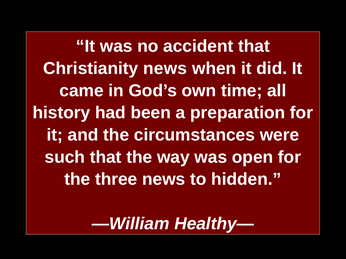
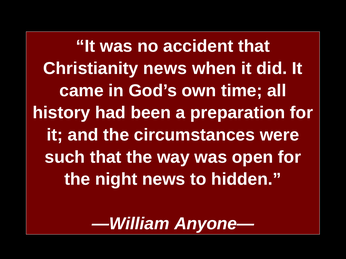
three: three -> night (116, 180)
Healthy—: Healthy— -> Anyone— (214, 224)
